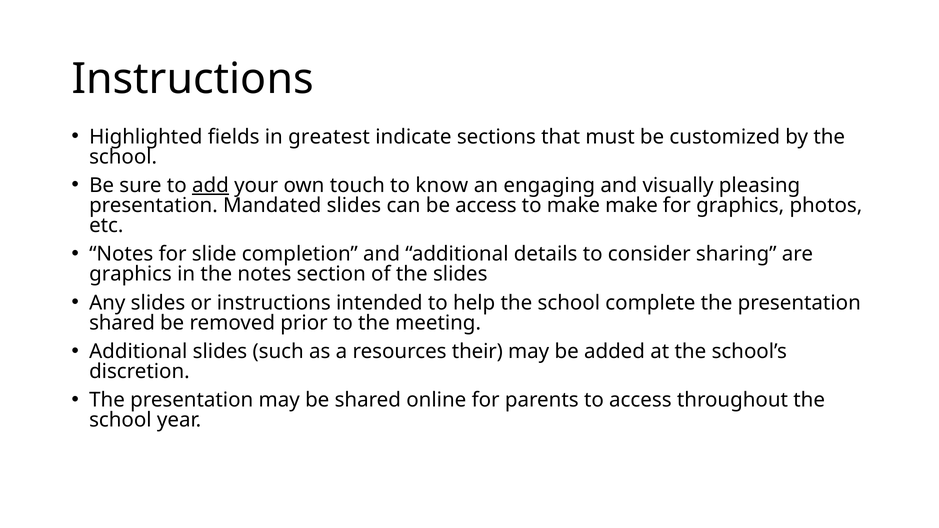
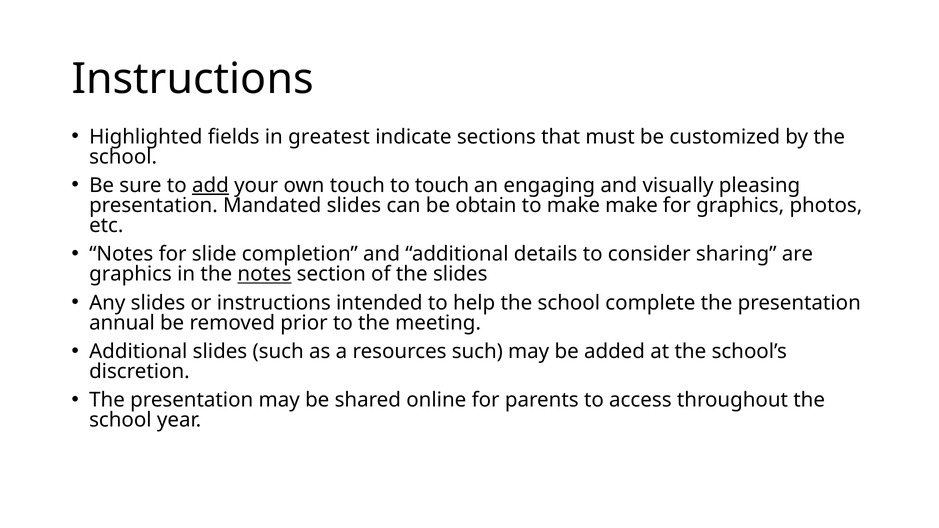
to know: know -> touch (442, 186)
be access: access -> obtain (486, 205)
notes underline: none -> present (264, 274)
shared: shared -> annual (122, 323)
resources their: their -> such (477, 352)
